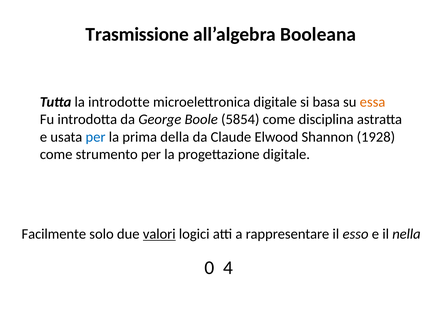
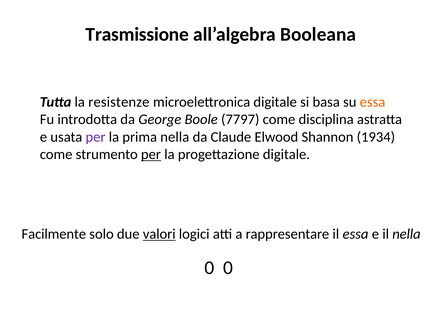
introdotte: introdotte -> resistenze (119, 102)
5854: 5854 -> 7797 (240, 119)
per colour: blue -> purple (96, 137)
prima della: della -> nella (175, 137)
1928: 1928 -> 1934 (376, 137)
per underline: none -> present (151, 154)
il esso: esso -> essa (356, 234)
0 4: 4 -> 0 (228, 268)
